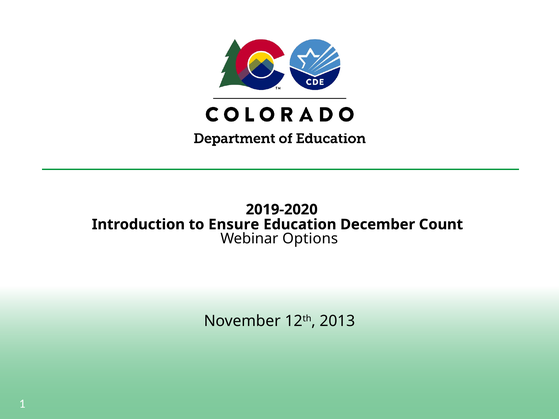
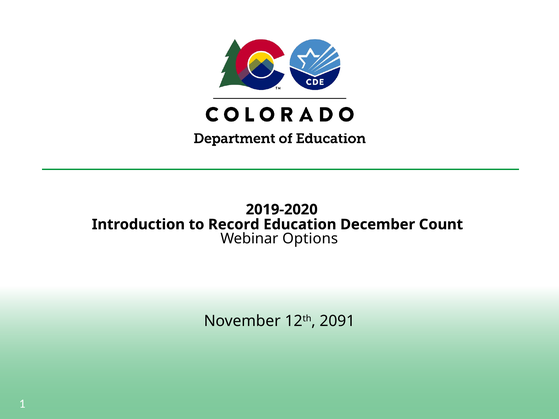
Ensure: Ensure -> Record (234, 225)
2013: 2013 -> 2091 (337, 321)
